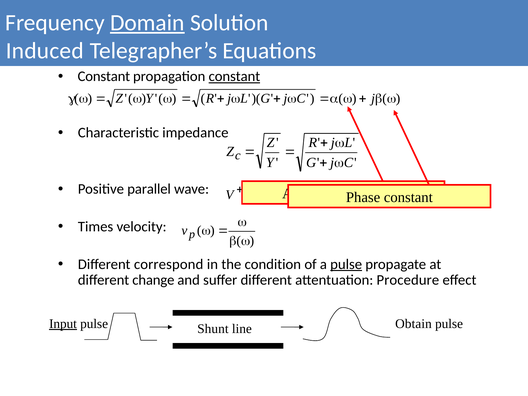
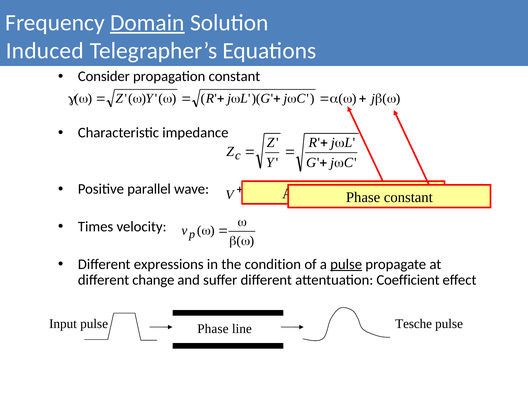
Constant: Constant -> Consider (104, 76)
constant underline: present -> none (234, 76)
correspond: correspond -> expressions (169, 264)
Procedure: Procedure -> Coefficient (408, 280)
Input underline: present -> none (63, 324)
Obtain: Obtain -> Tesche (414, 324)
Shunt: Shunt -> Phase (213, 329)
